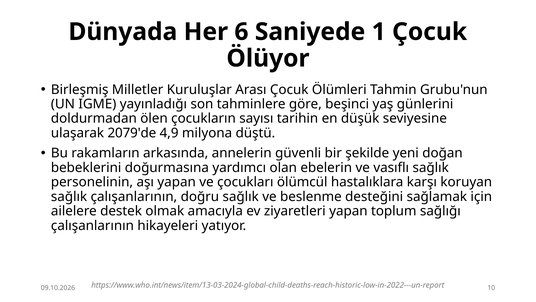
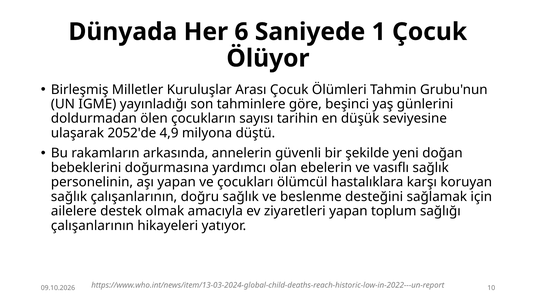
2079'de: 2079'de -> 2052'de (132, 133)
